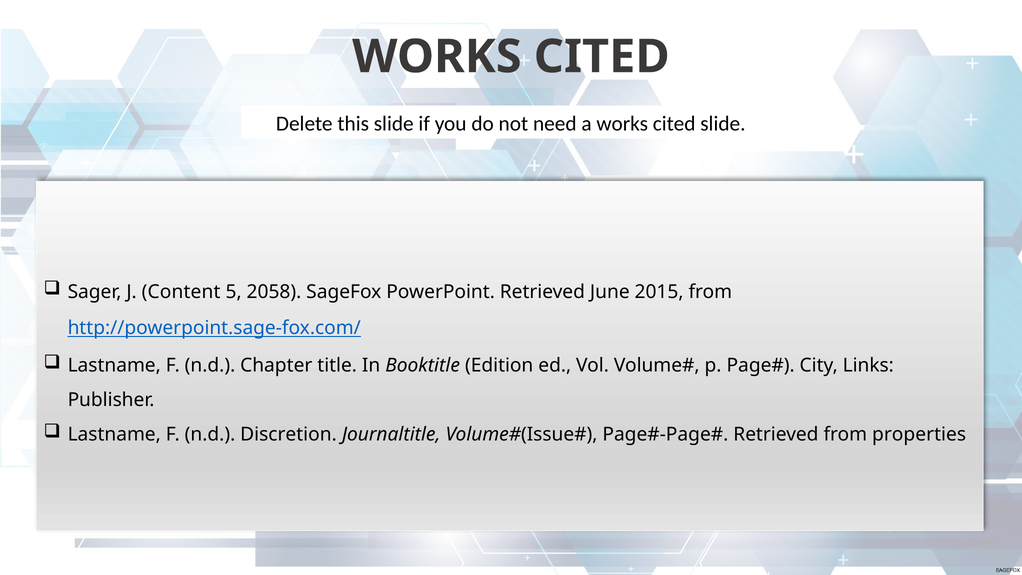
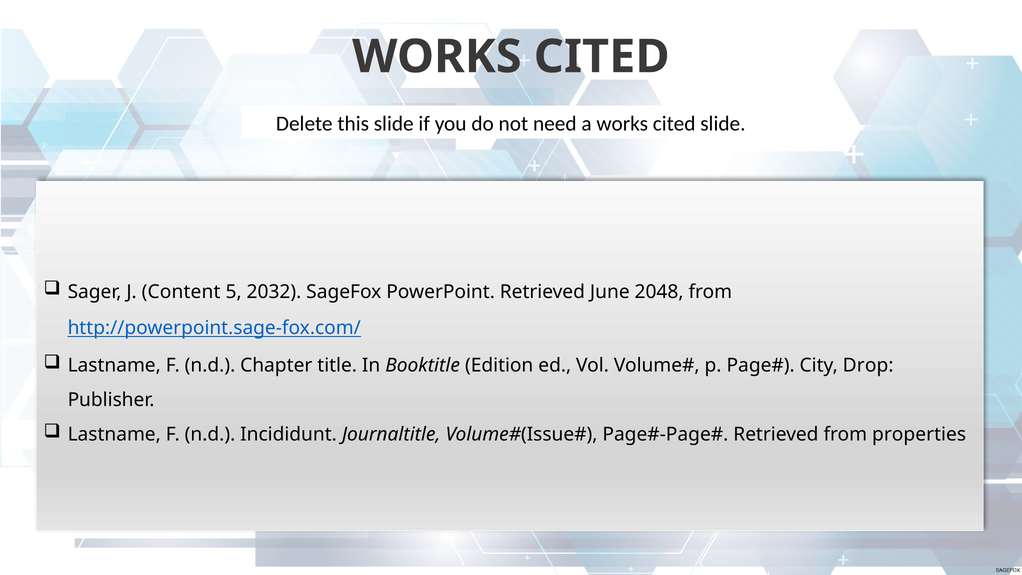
2058: 2058 -> 2032 (274, 292)
2015: 2015 -> 2048 (659, 292)
Links: Links -> Drop (868, 365)
Discretion: Discretion -> Incididunt (289, 434)
